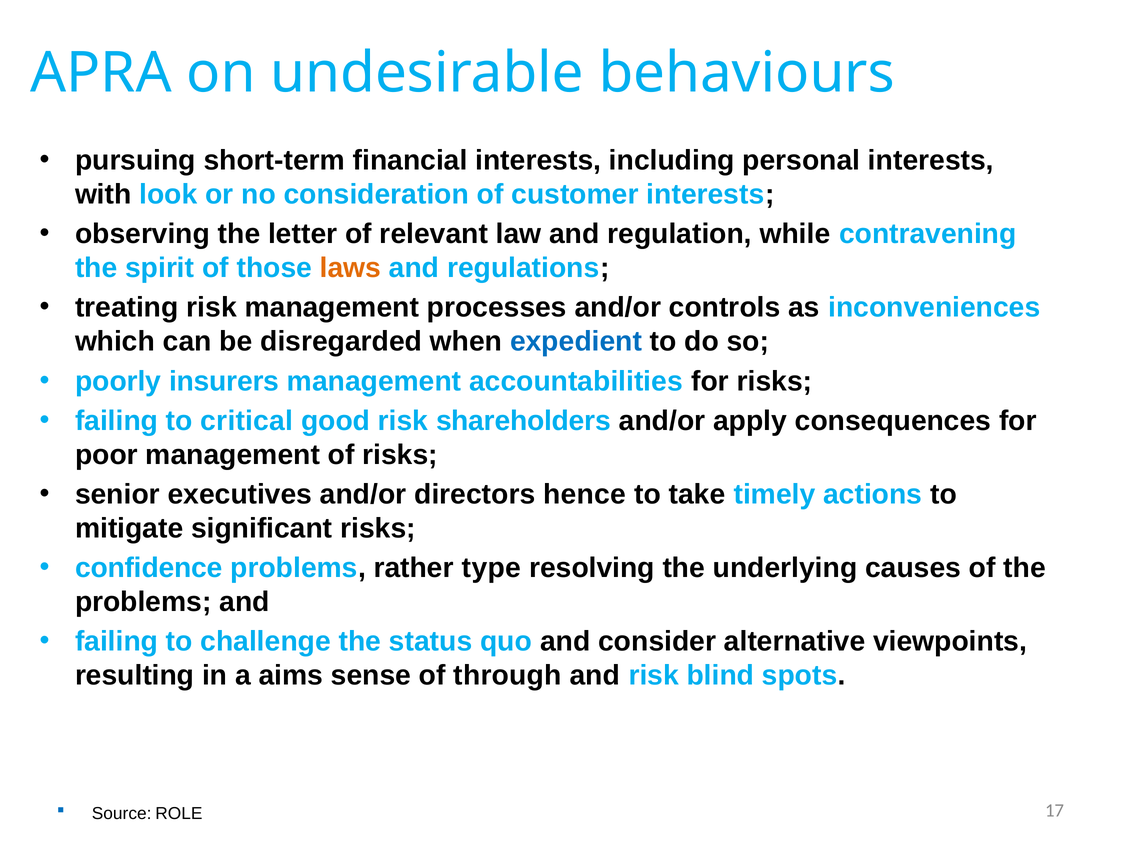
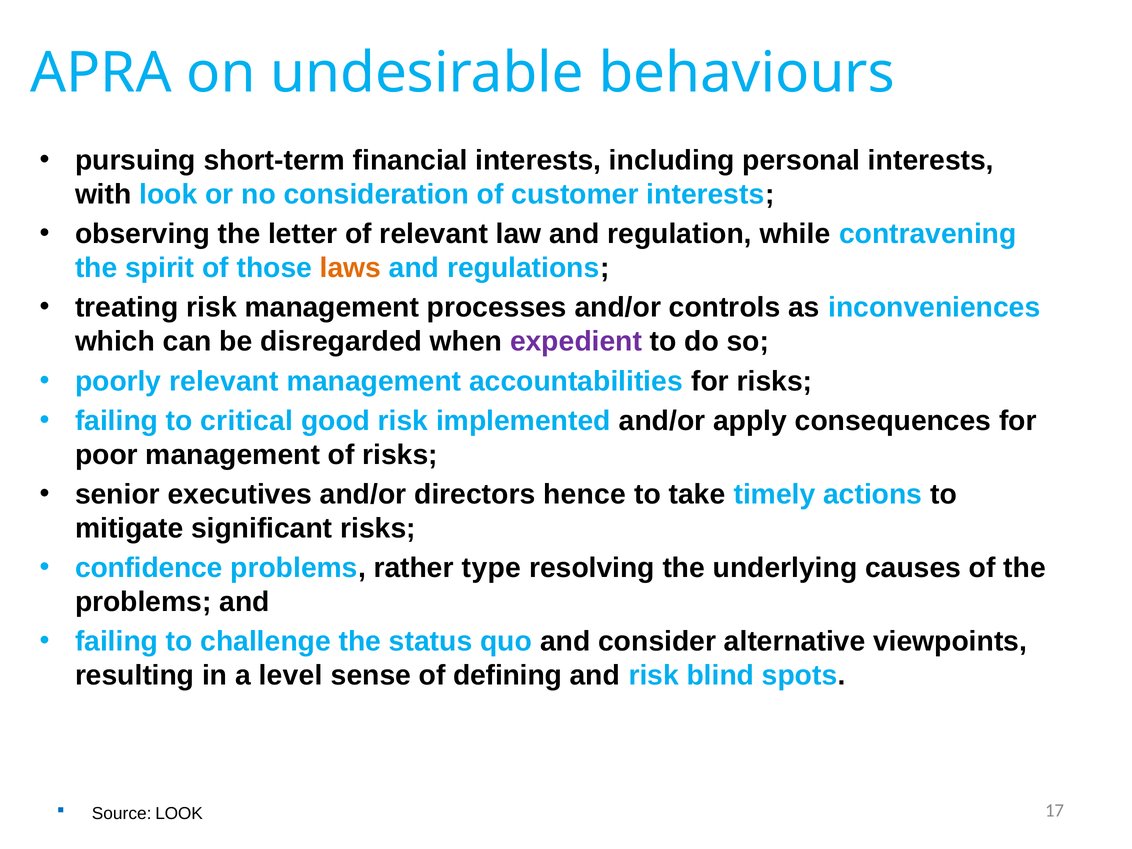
expedient colour: blue -> purple (576, 342)
poorly insurers: insurers -> relevant (224, 381)
shareholders: shareholders -> implemented (523, 421)
aims: aims -> level (291, 676)
through: through -> defining (508, 676)
Source ROLE: ROLE -> LOOK (179, 813)
